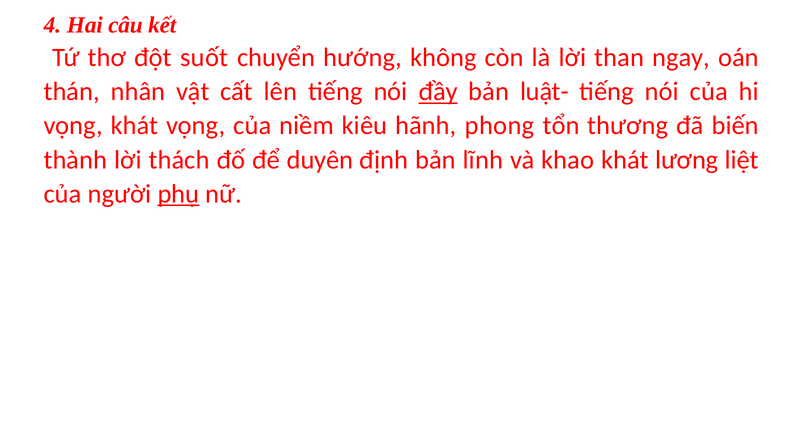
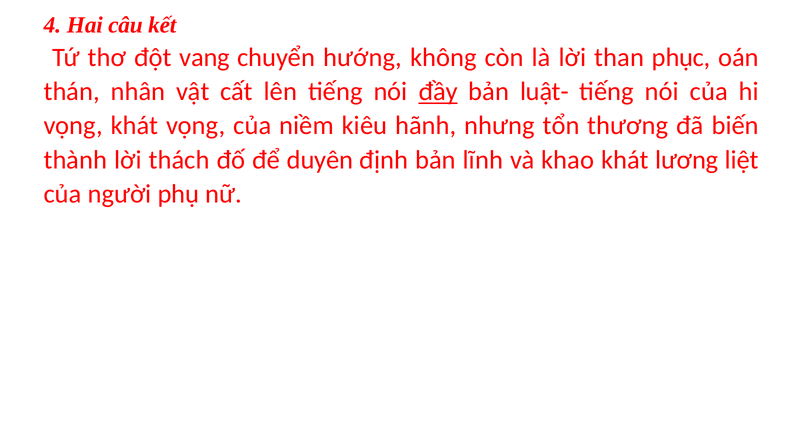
suốt: suốt -> vang (205, 58)
ngay: ngay -> phục (681, 58)
phong: phong -> nhưng (500, 126)
phụ underline: present -> none (178, 194)
